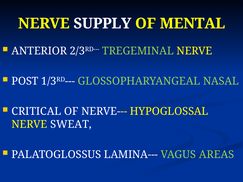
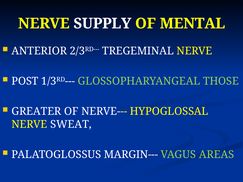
TREGEMINAL colour: light green -> white (138, 51)
NASAL: NASAL -> THOSE (221, 81)
CRITICAL: CRITICAL -> GREATER (36, 111)
LAMINA---: LAMINA--- -> MARGIN--- (131, 155)
